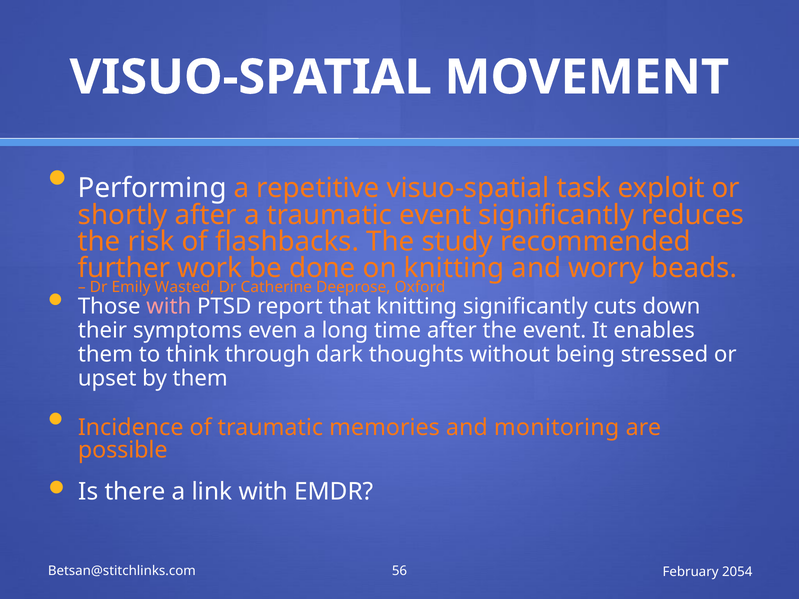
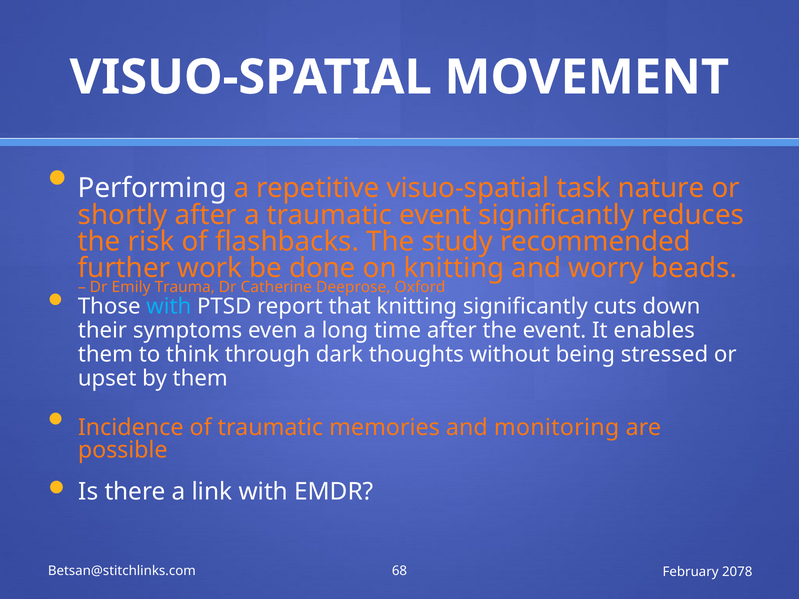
exploit: exploit -> nature (661, 188)
Wasted: Wasted -> Trauma (185, 287)
with colour: pink -> light blue (169, 306)
56: 56 -> 68 (399, 571)
2054: 2054 -> 2078 (737, 572)
